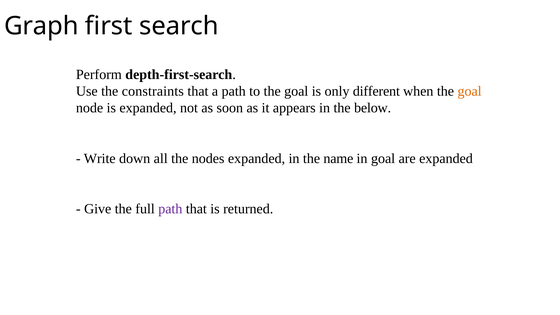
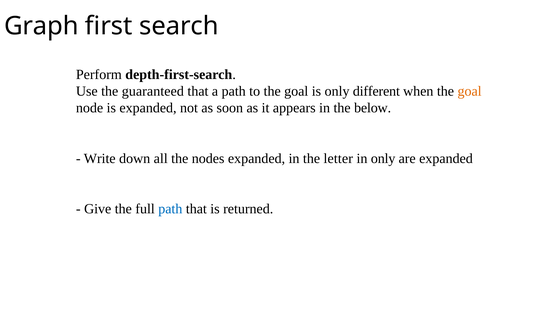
constraints: constraints -> guaranteed (153, 91)
name: name -> letter (338, 158)
in goal: goal -> only (383, 158)
path colour: purple -> blue (170, 209)
